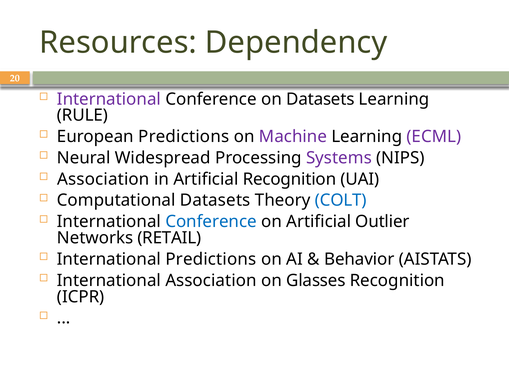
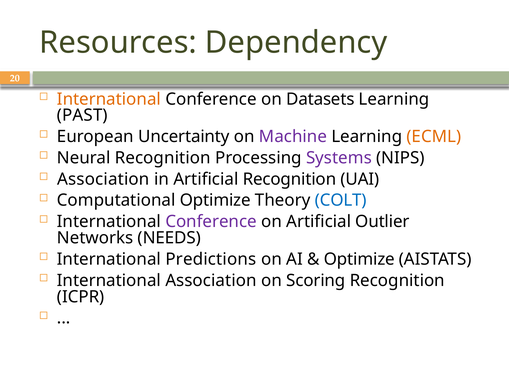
International colour: purple -> orange (109, 99)
RULE: RULE -> PAST (82, 115)
European Predictions: Predictions -> Uncertainty (184, 137)
ECML colour: purple -> orange (434, 137)
Neural Widespread: Widespread -> Recognition (163, 158)
Computational Datasets: Datasets -> Optimize (215, 200)
Conference colour: blue -> purple (211, 222)
RETAIL: RETAIL -> NEEDS (169, 238)
Behavior: Behavior -> Optimize (359, 259)
Glasses: Glasses -> Scoring (316, 280)
